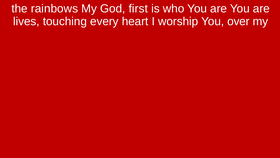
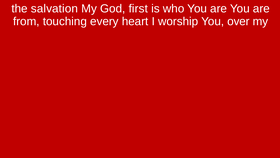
rainbows: rainbows -> salvation (54, 9)
lives: lives -> from (26, 21)
